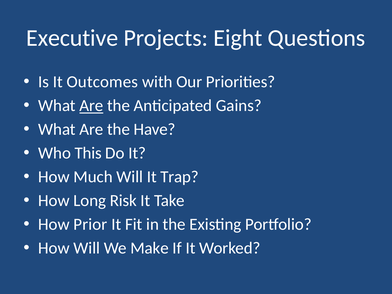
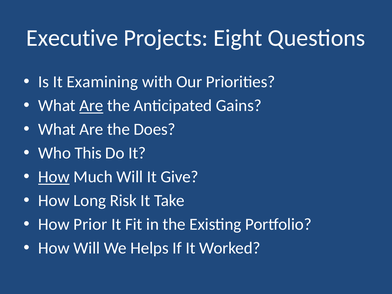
Outcomes: Outcomes -> Examining (102, 82)
Have: Have -> Does (155, 129)
How underline: none -> present (54, 177)
Trap: Trap -> Give (179, 177)
Make: Make -> Helps (149, 248)
